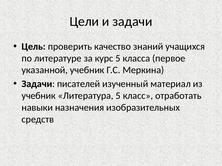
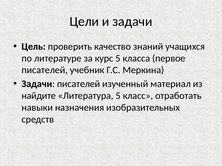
указанной: указанной -> писателей (45, 70)
учебник: учебник -> найдите (39, 96)
